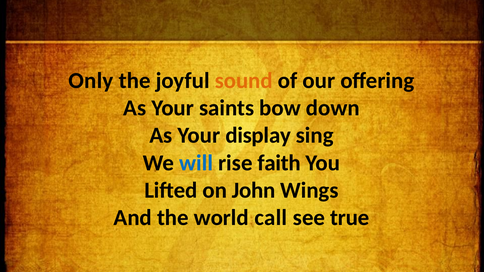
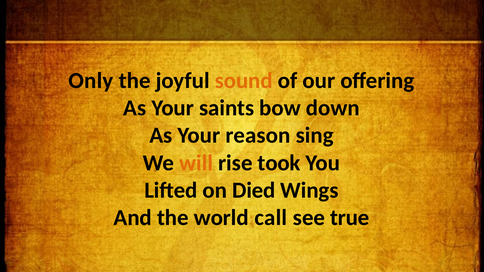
display: display -> reason (258, 136)
will colour: blue -> orange (196, 163)
faith: faith -> took (279, 163)
John: John -> Died (254, 190)
